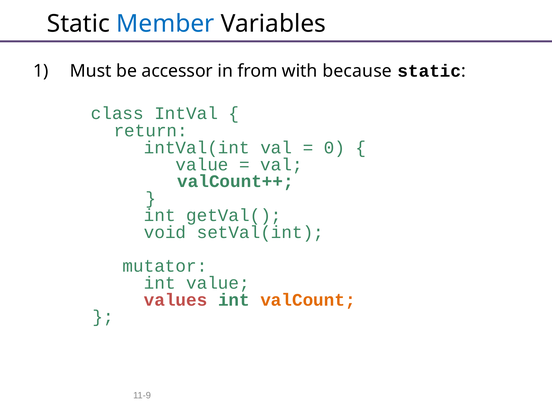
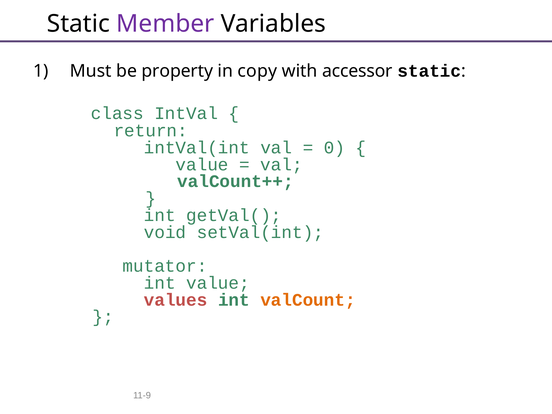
Member colour: blue -> purple (165, 24)
accessor: accessor -> property (177, 71)
from: from -> copy (257, 71)
because: because -> accessor (357, 71)
